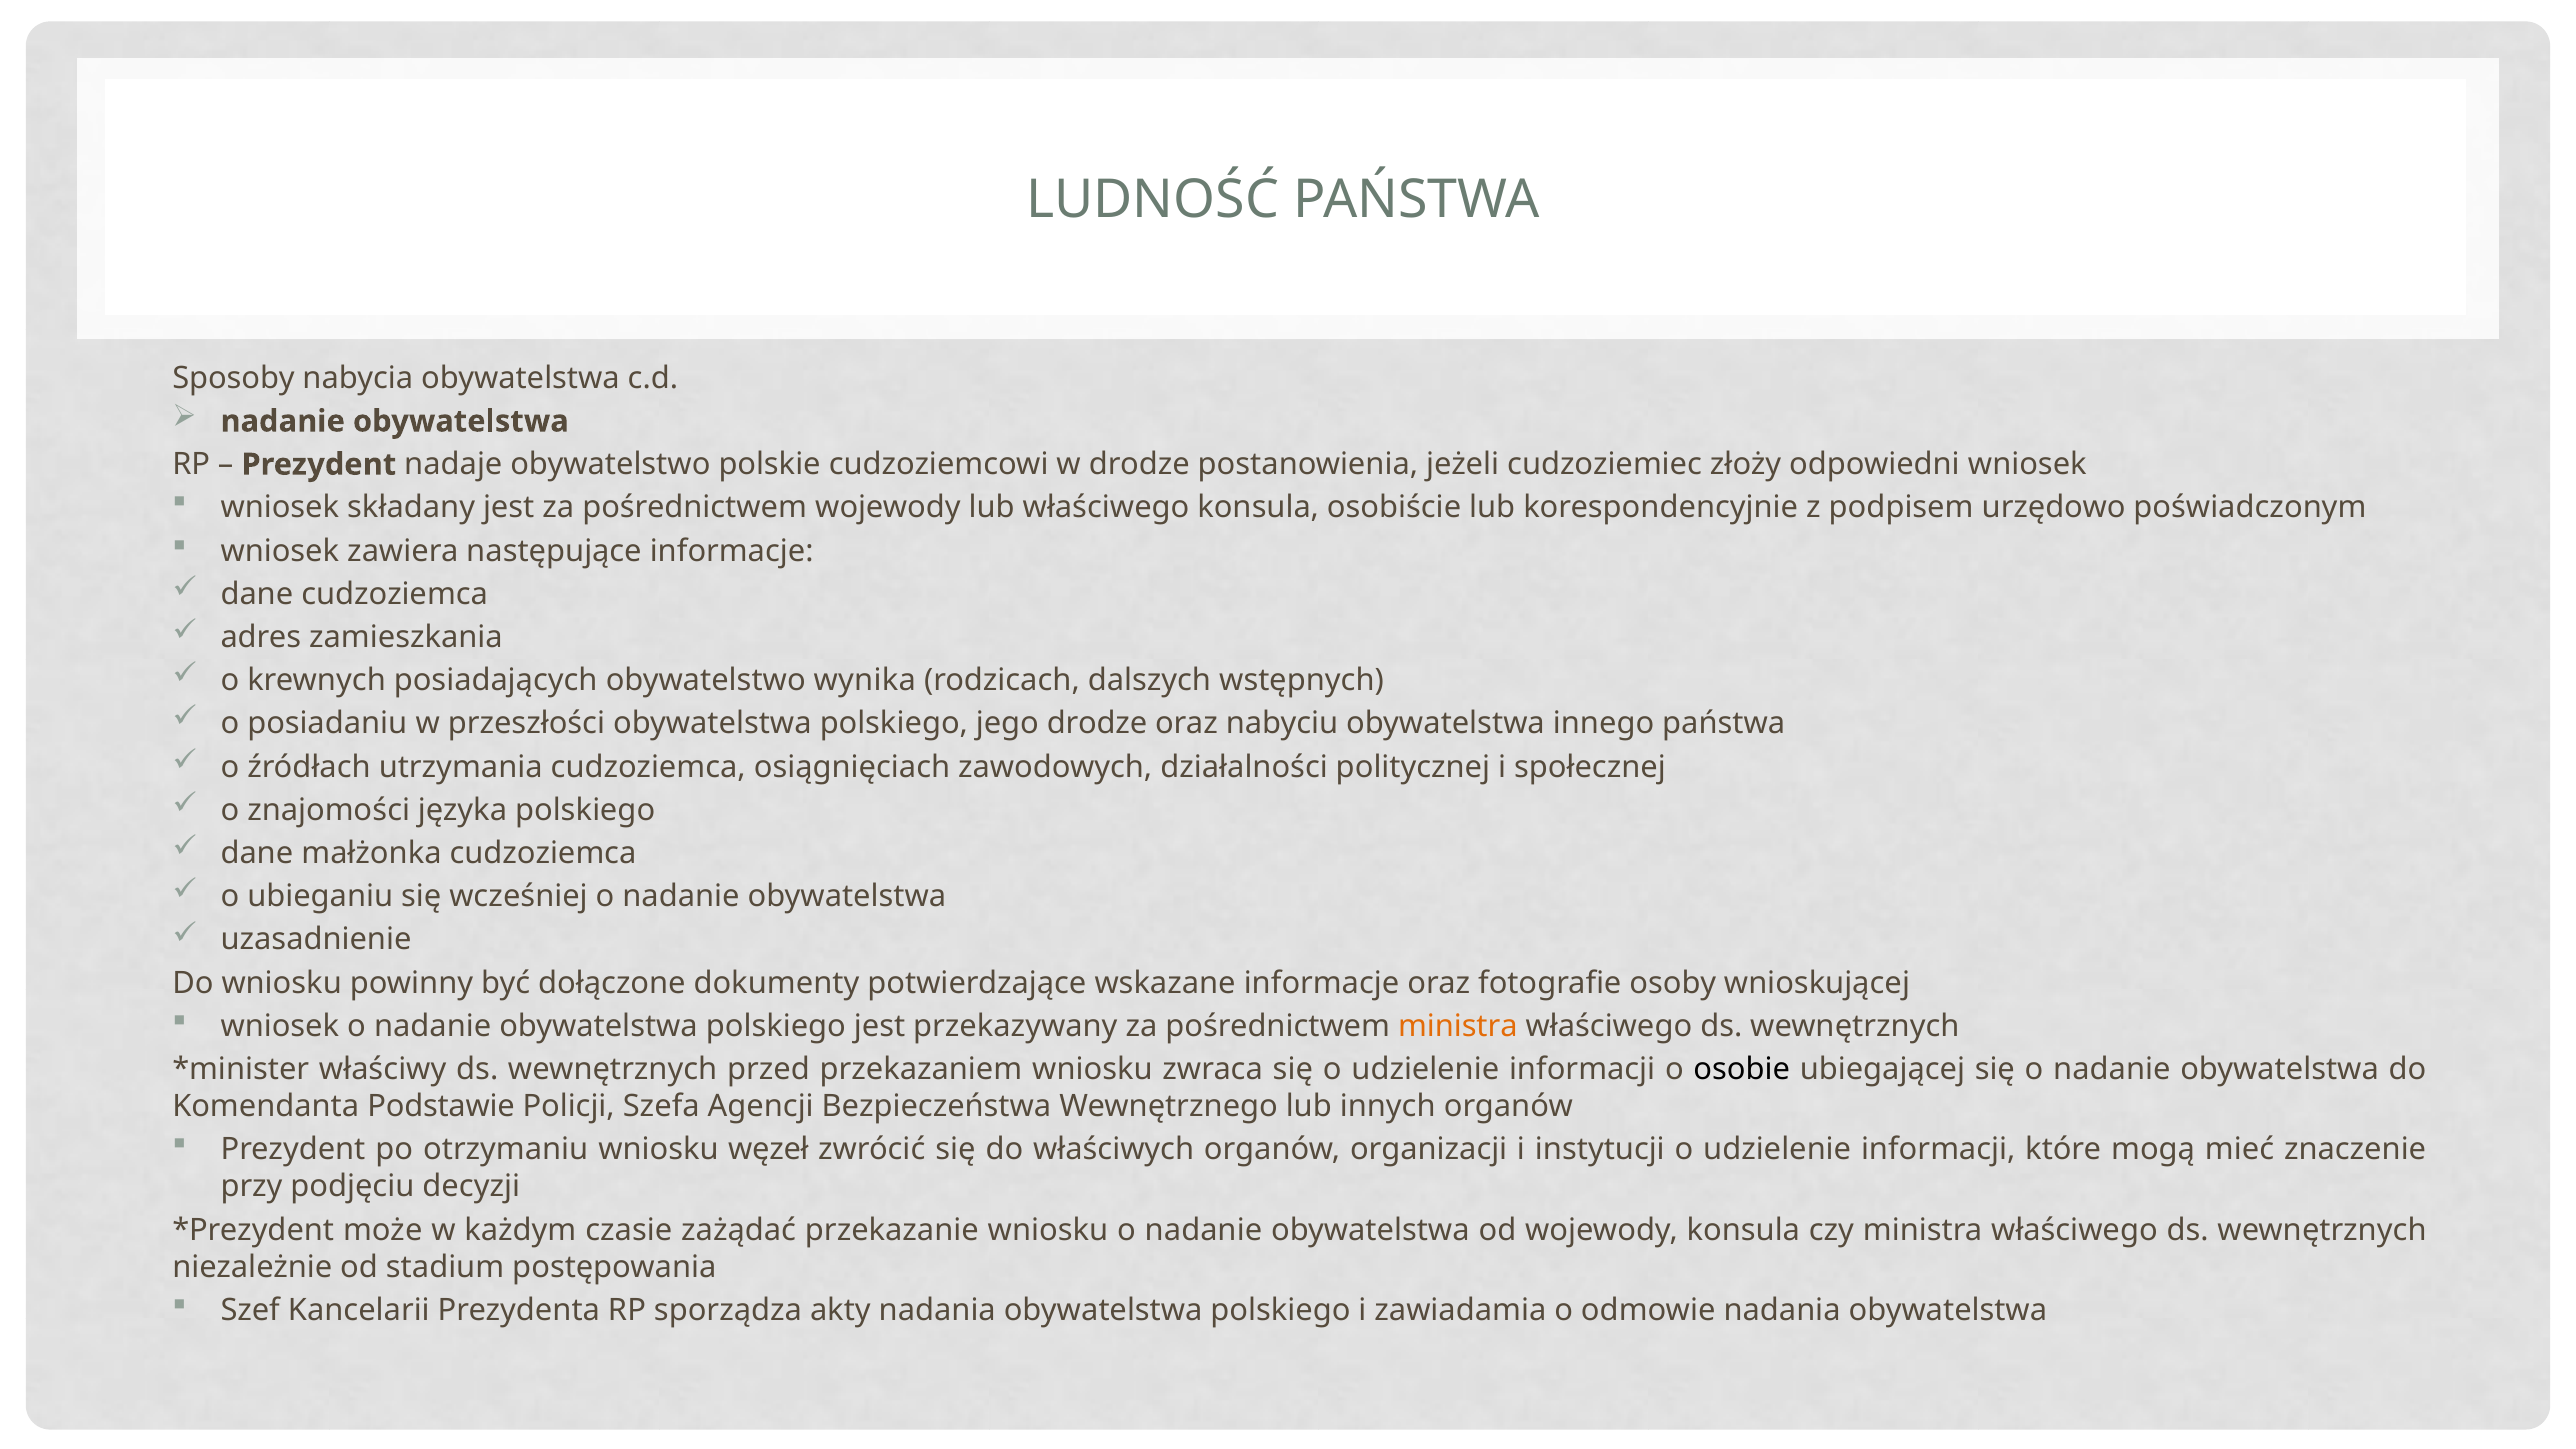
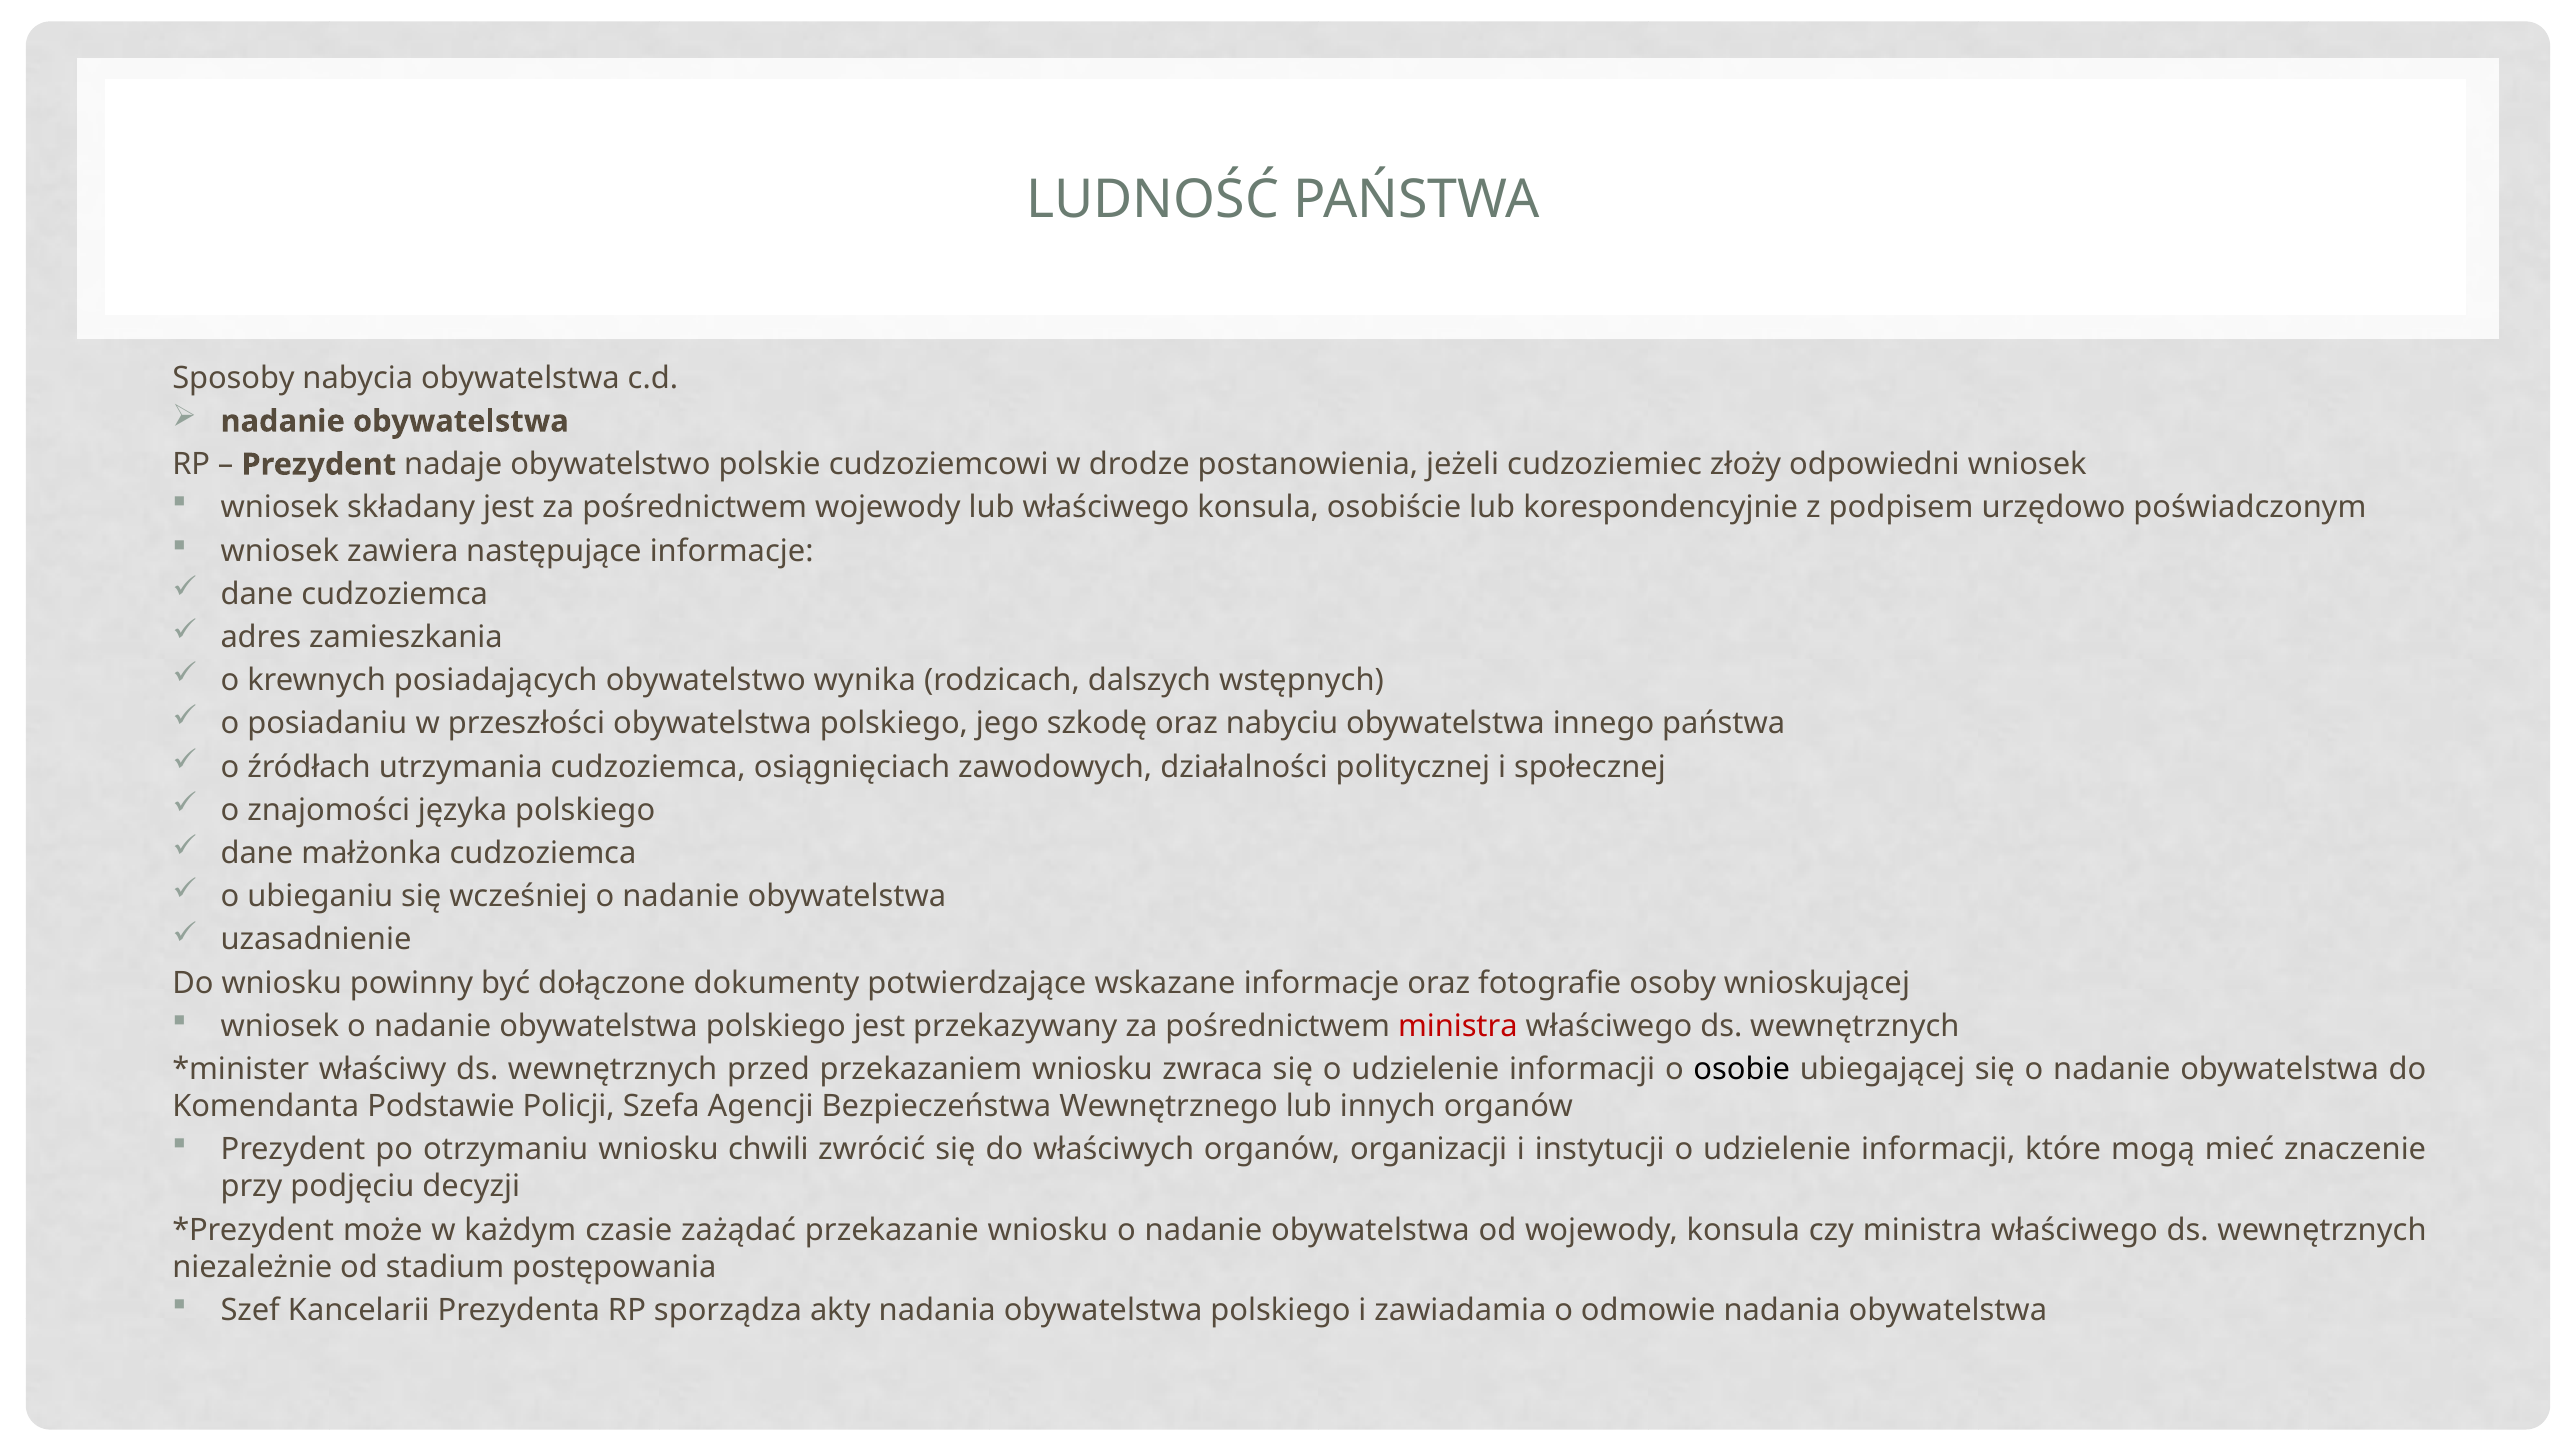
jego drodze: drodze -> szkodę (1097, 724)
ministra colour: orange -> red (1458, 1026)
węzeł: węzeł -> chwili (768, 1150)
